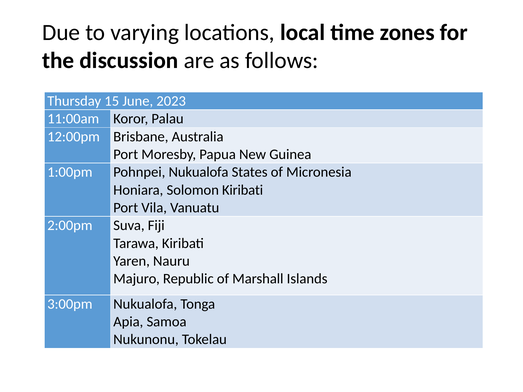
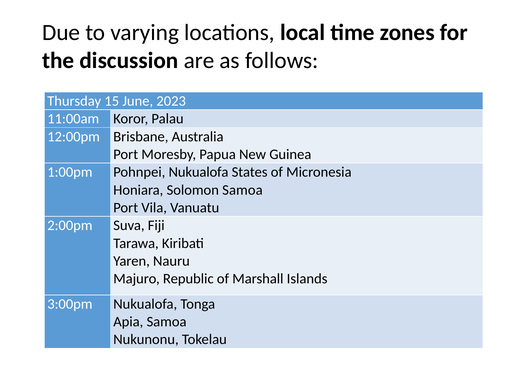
Solomon Kiribati: Kiribati -> Samoa (242, 190)
